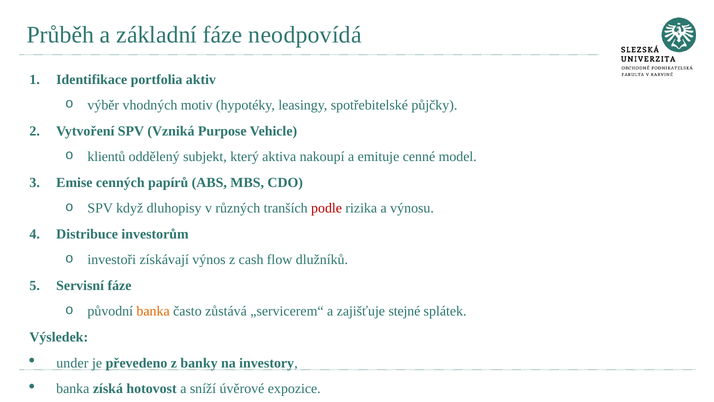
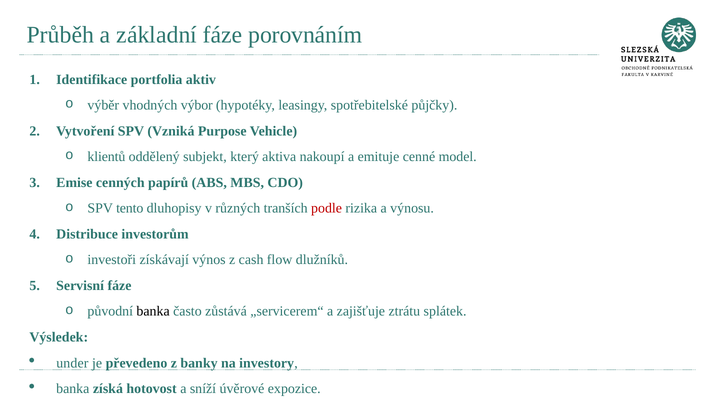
neodpovídá: neodpovídá -> porovnáním (305, 35)
motiv: motiv -> výbor (197, 105)
když: když -> tento (130, 208)
banka colour: orange -> black (153, 311)
stejné: stejné -> ztrátu (404, 311)
